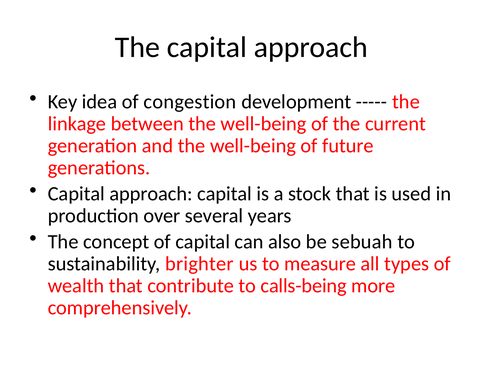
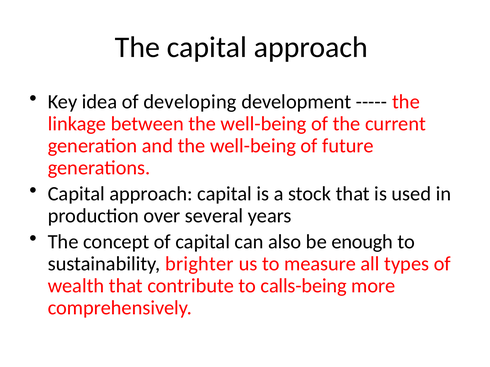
congestion: congestion -> developing (190, 102)
sebuah: sebuah -> enough (362, 242)
